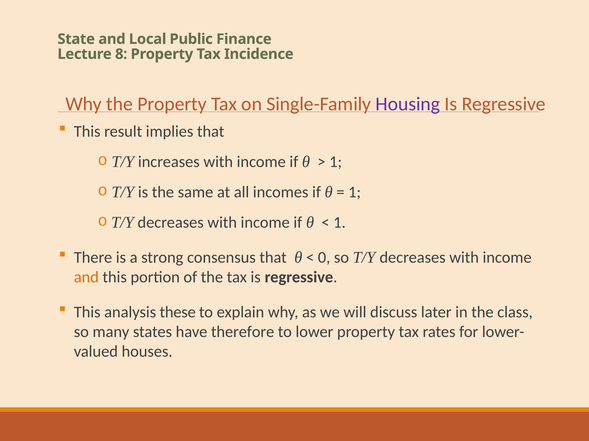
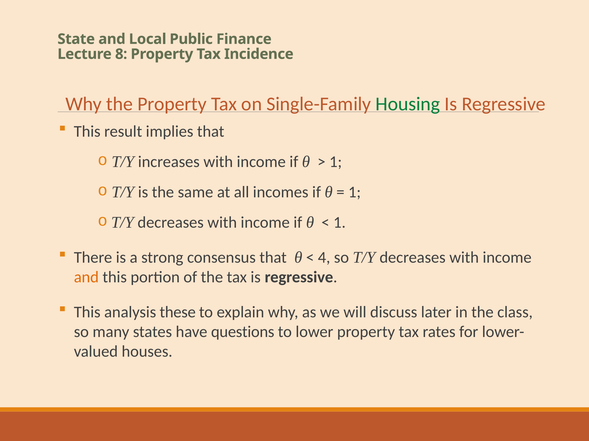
Housing colour: purple -> green (408, 104)
0: 0 -> 4 (324, 258)
therefore: therefore -> questions (243, 332)
